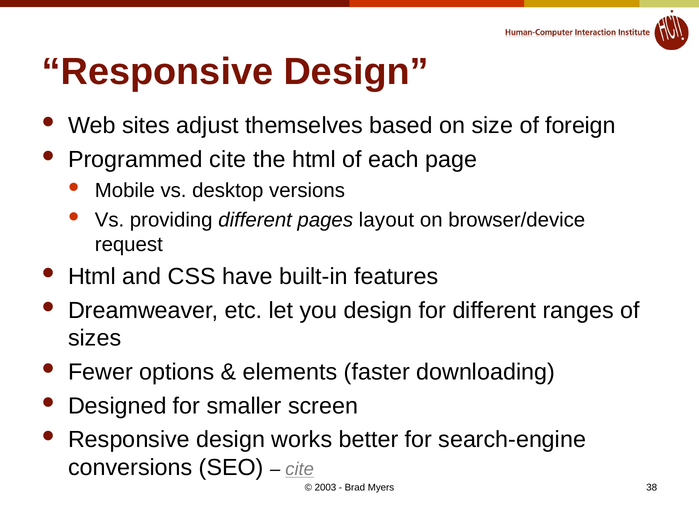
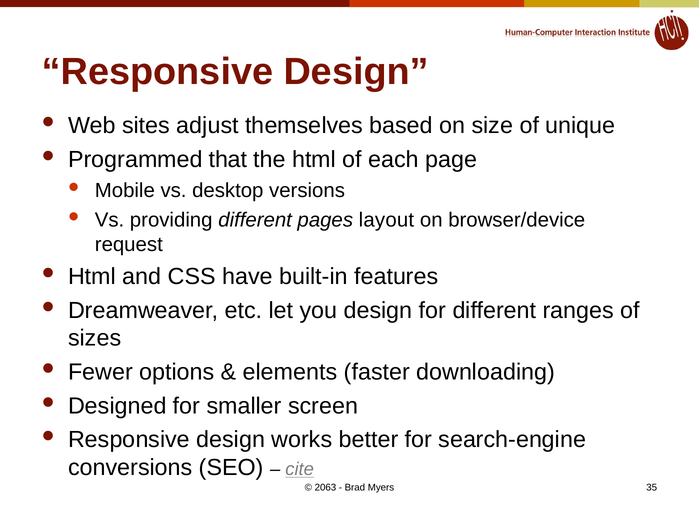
foreign: foreign -> unique (580, 126)
Programmed cite: cite -> that (228, 159)
2003: 2003 -> 2063 (325, 488)
38: 38 -> 35 (652, 488)
